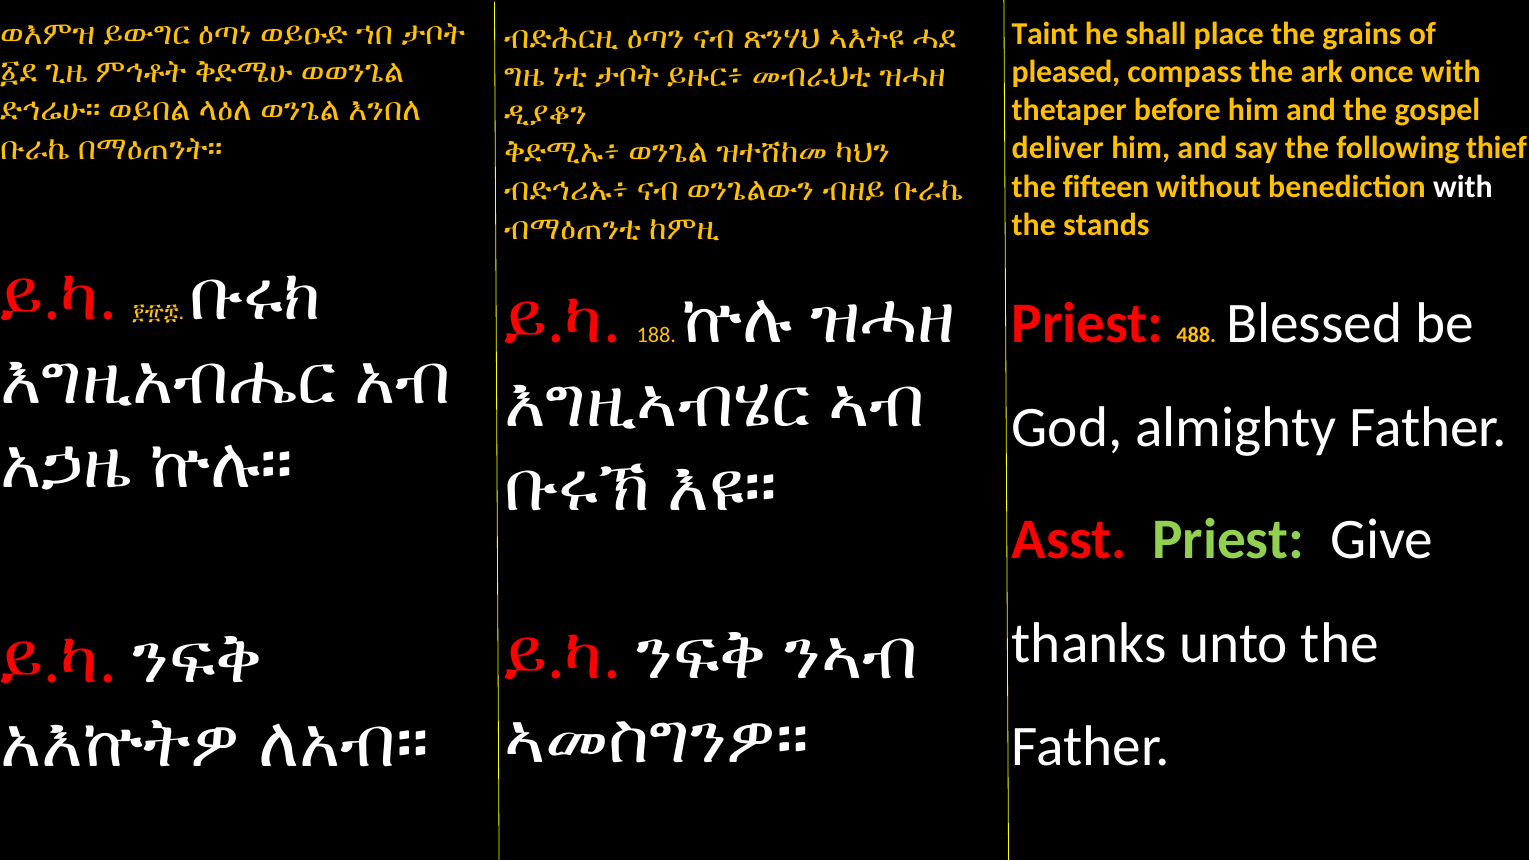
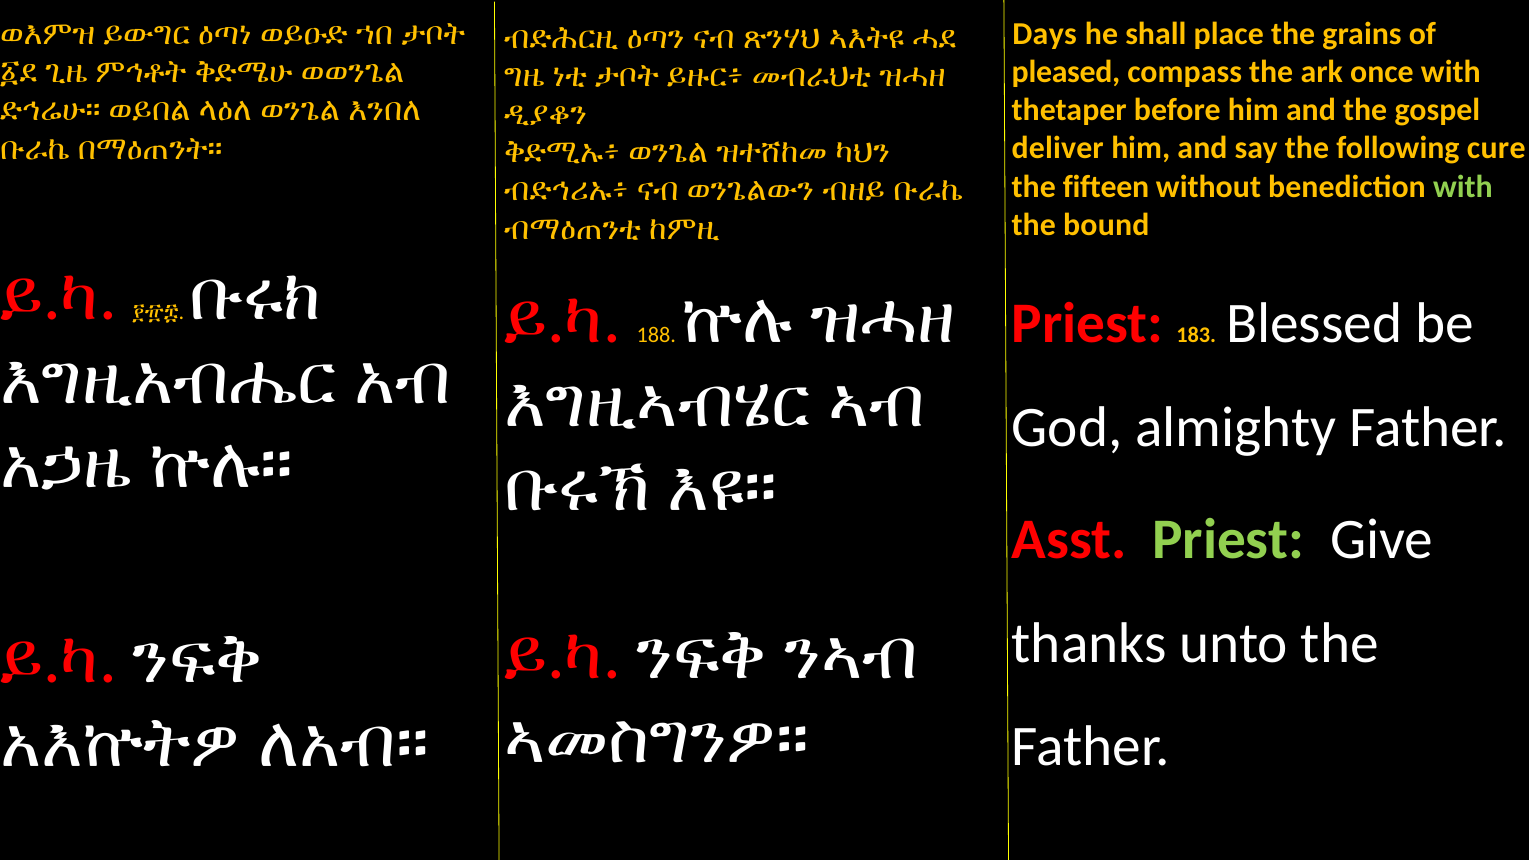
Taint: Taint -> Days (1045, 34)
thief: thief -> cure (1496, 148)
with colour: white -> light green (1463, 187)
stands: stands -> bound (1106, 225)
488: 488 -> 183 (1196, 336)
